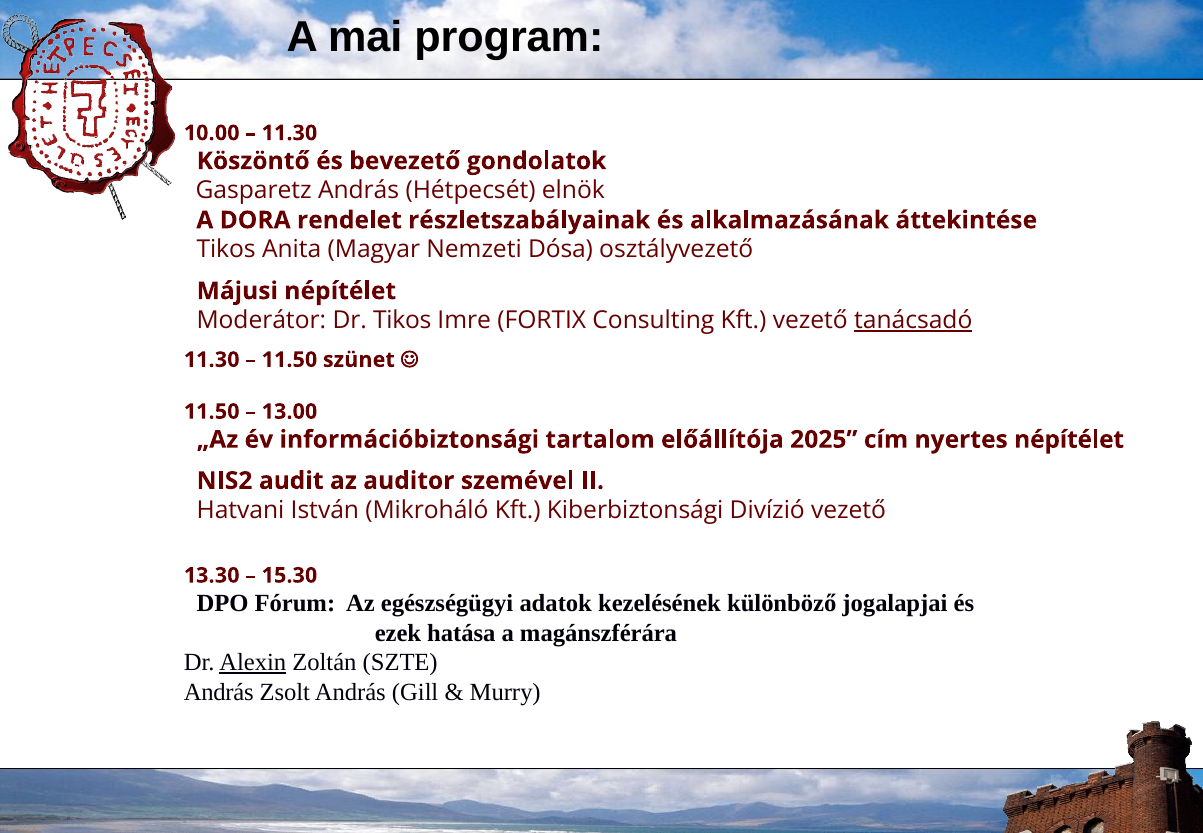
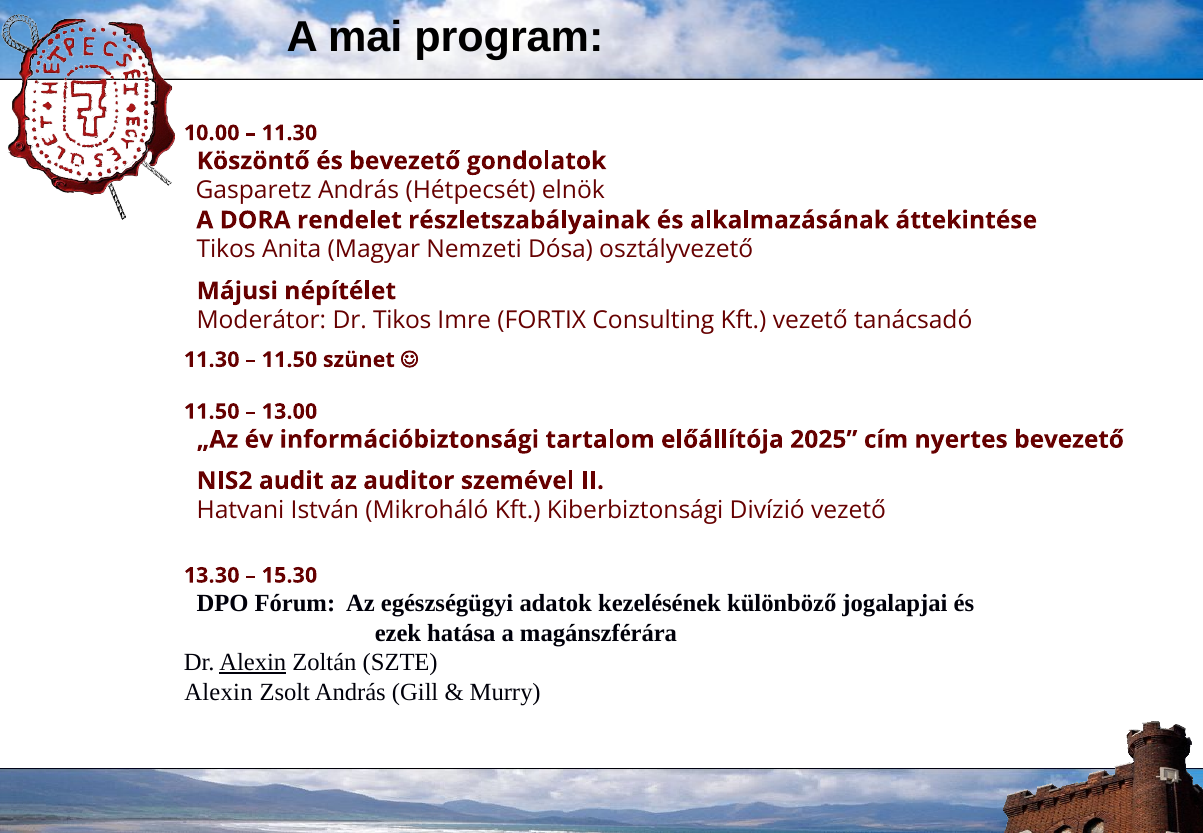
tanácsadó underline: present -> none (913, 321)
nyertes népítélet: népítélet -> bevezető (1069, 439)
András: András -> Alexin (219, 692)
